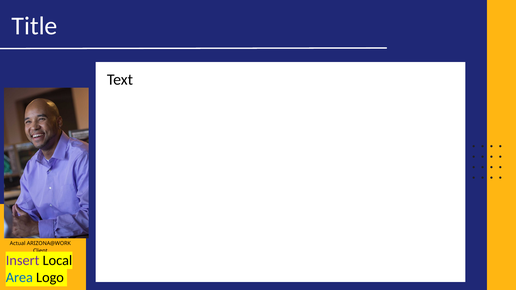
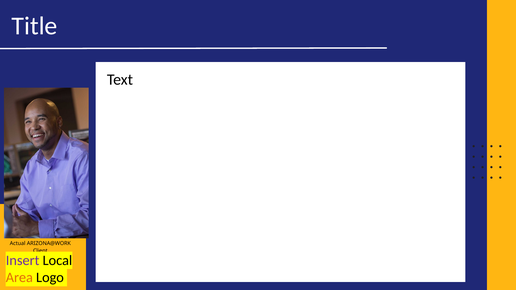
Area colour: blue -> orange (19, 278)
